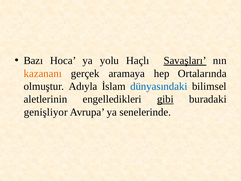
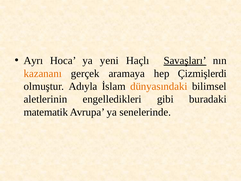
Bazı: Bazı -> Ayrı (33, 61)
yolu: yolu -> yeni (109, 61)
Ortalarında: Ortalarında -> Çizmişlerdi (202, 73)
dünyasındaki colour: blue -> orange (159, 86)
gibi underline: present -> none (165, 99)
genişliyor: genişliyor -> matematik (46, 112)
